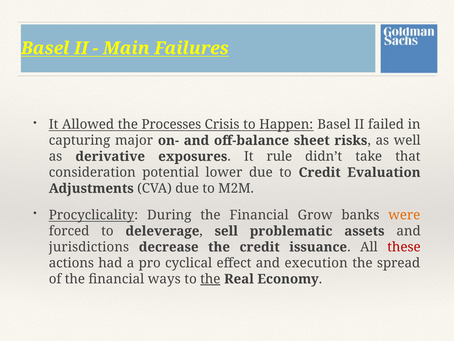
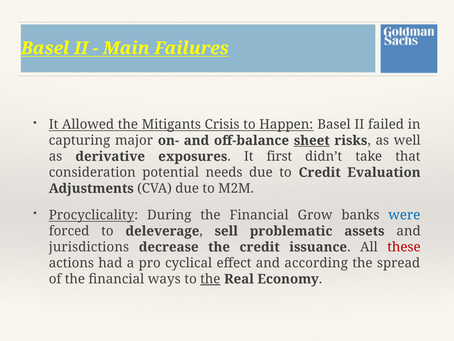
Processes: Processes -> Mitigants (171, 124)
sheet underline: none -> present (312, 140)
rule: rule -> first (279, 156)
lower: lower -> needs (224, 172)
were colour: orange -> blue (404, 215)
execution: execution -> according (316, 263)
